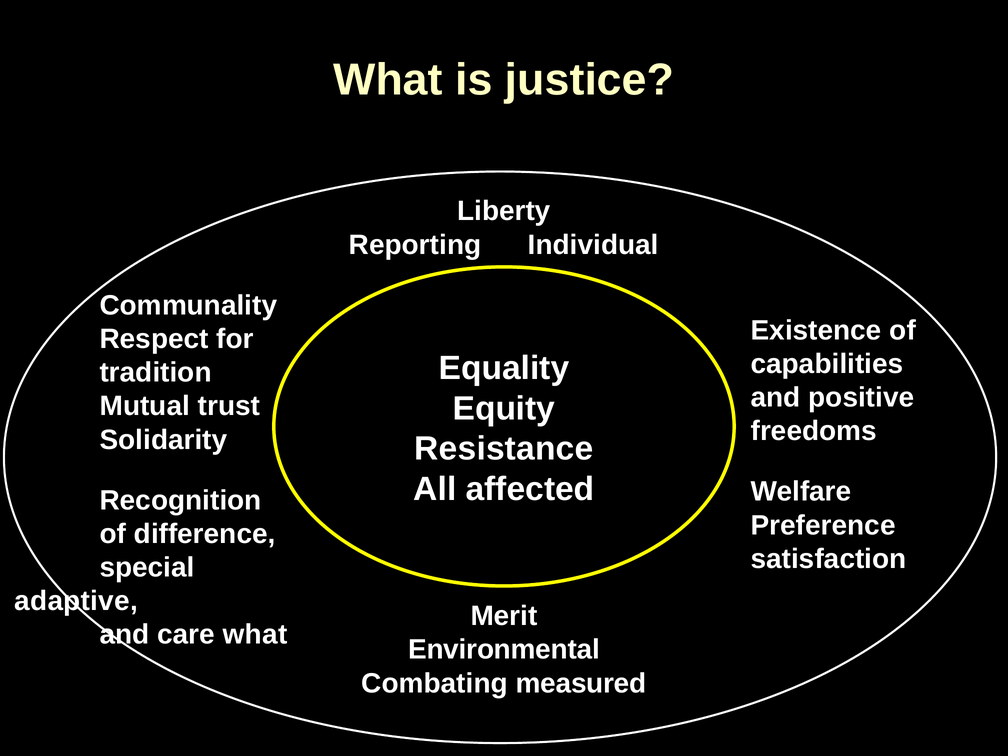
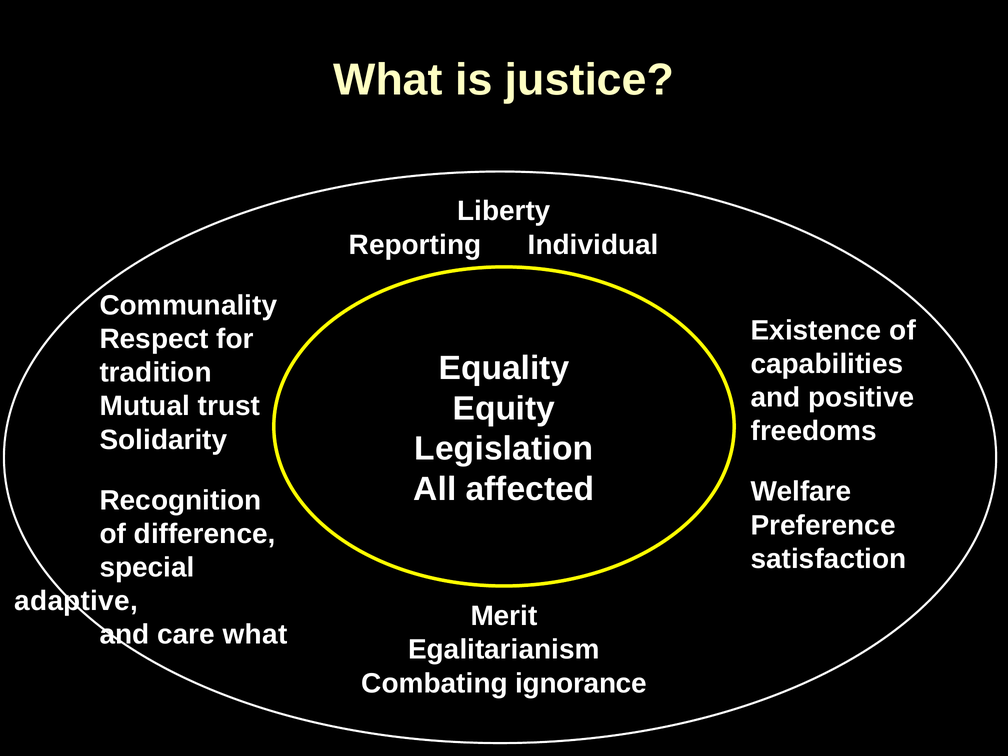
Resistance: Resistance -> Legislation (504, 449)
Environmental: Environmental -> Egalitarianism (504, 650)
measured: measured -> ignorance (581, 683)
